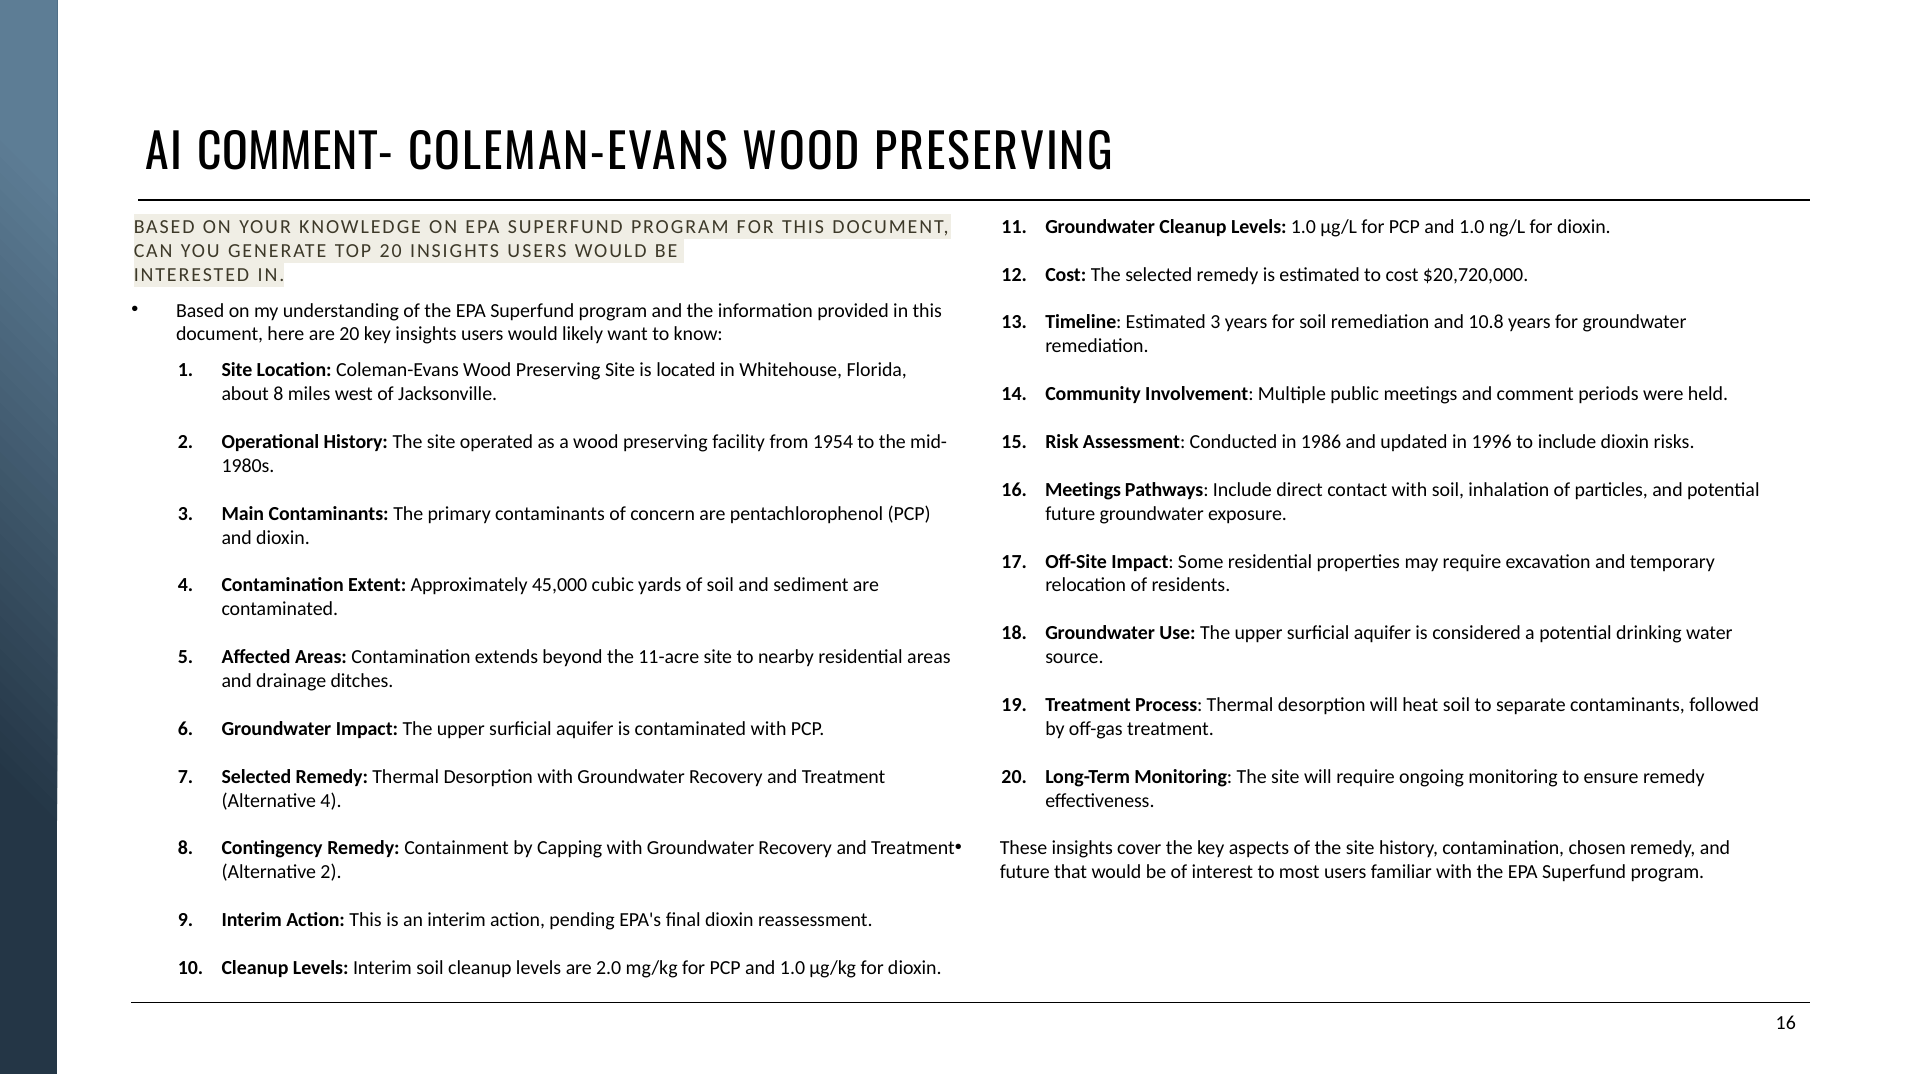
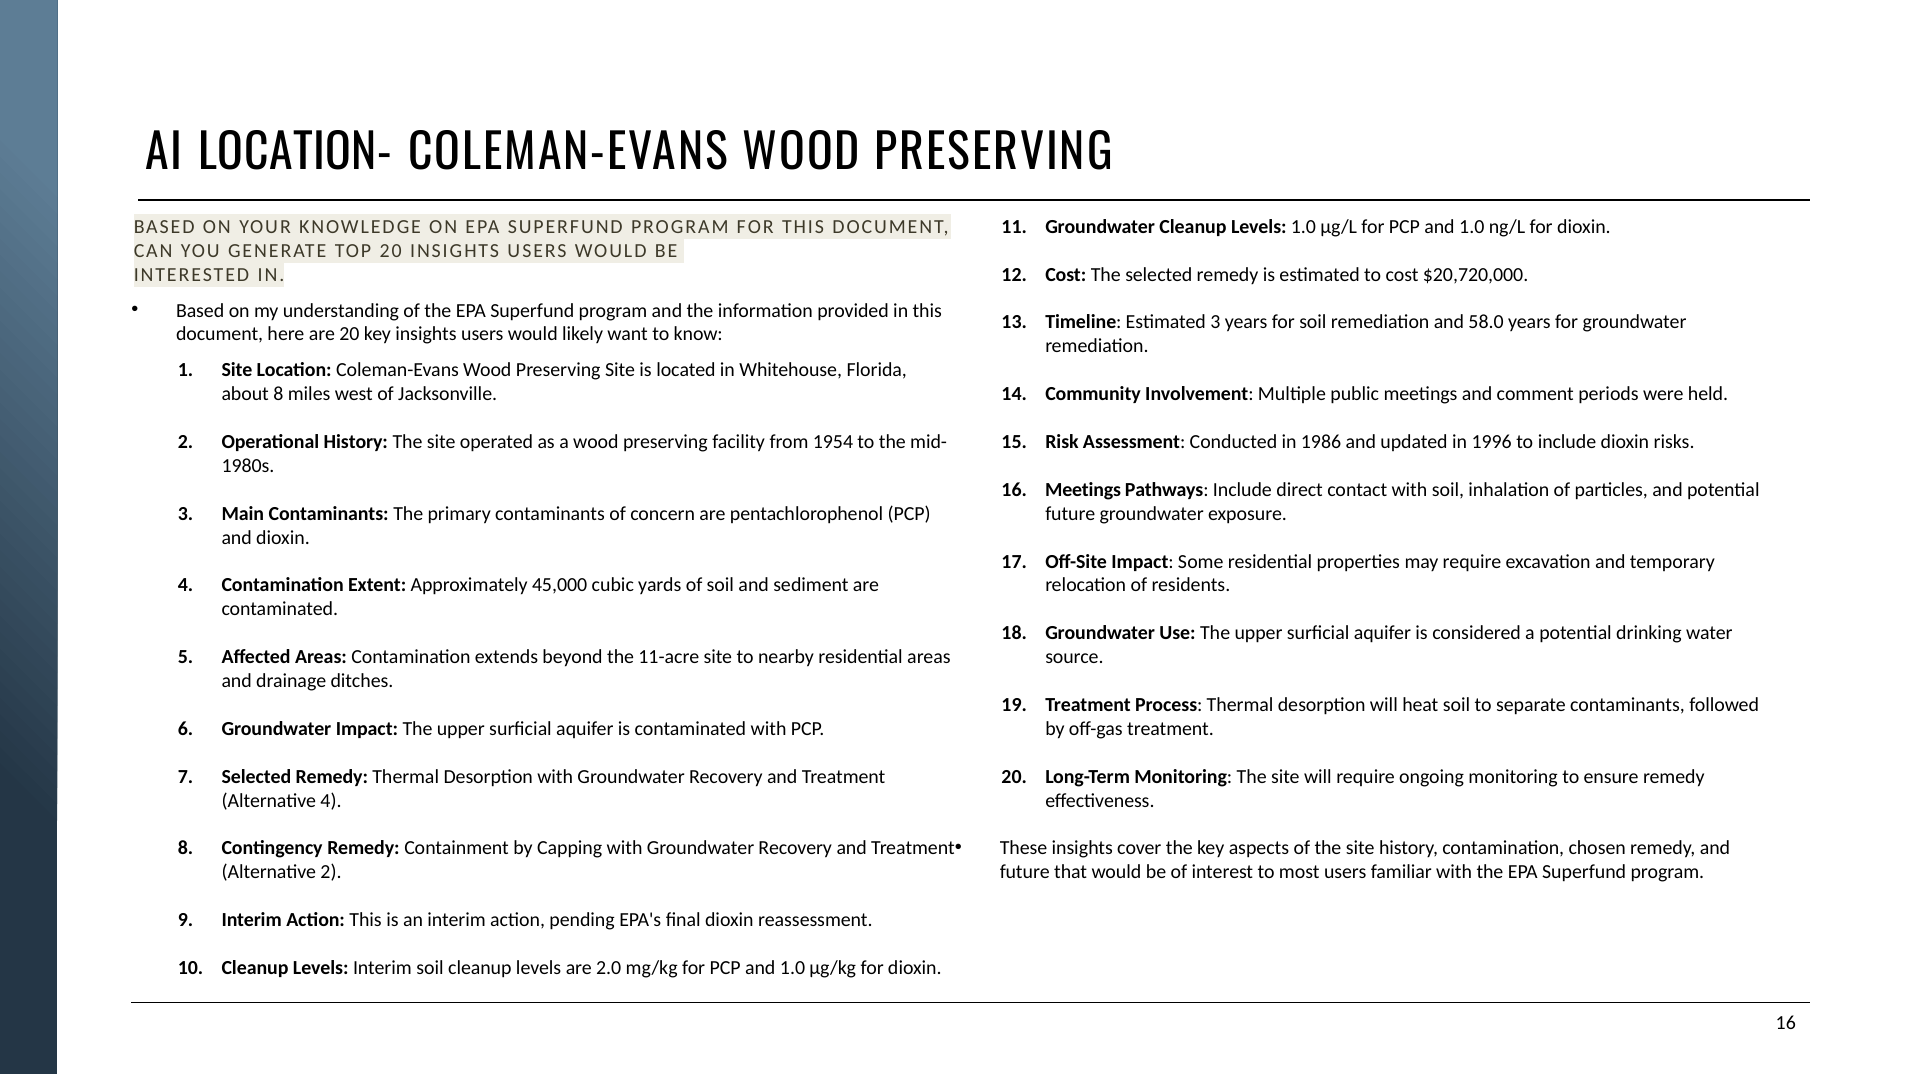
COMMENT-: COMMENT- -> LOCATION- (295, 154)
10.8: 10.8 -> 58.0 (1486, 323)
